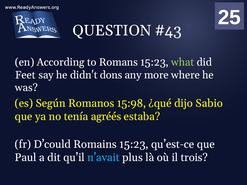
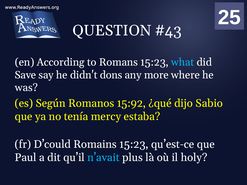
what colour: light green -> light blue (183, 62)
Feet: Feet -> Save (25, 75)
15:98: 15:98 -> 15:92 (131, 103)
agréés: agréés -> mercy (106, 117)
trois: trois -> holy (194, 158)
